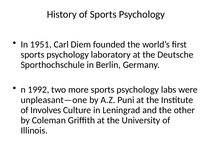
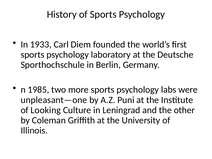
1951: 1951 -> 1933 (41, 44)
1992: 1992 -> 1985 (38, 90)
Involves: Involves -> Looking (46, 110)
